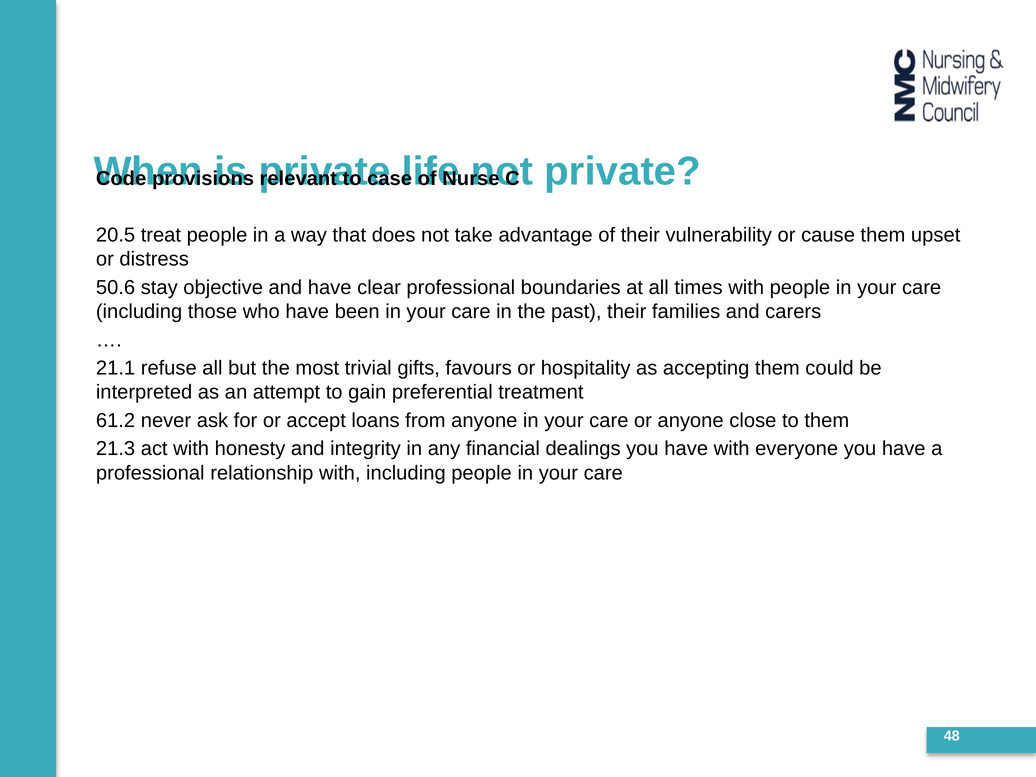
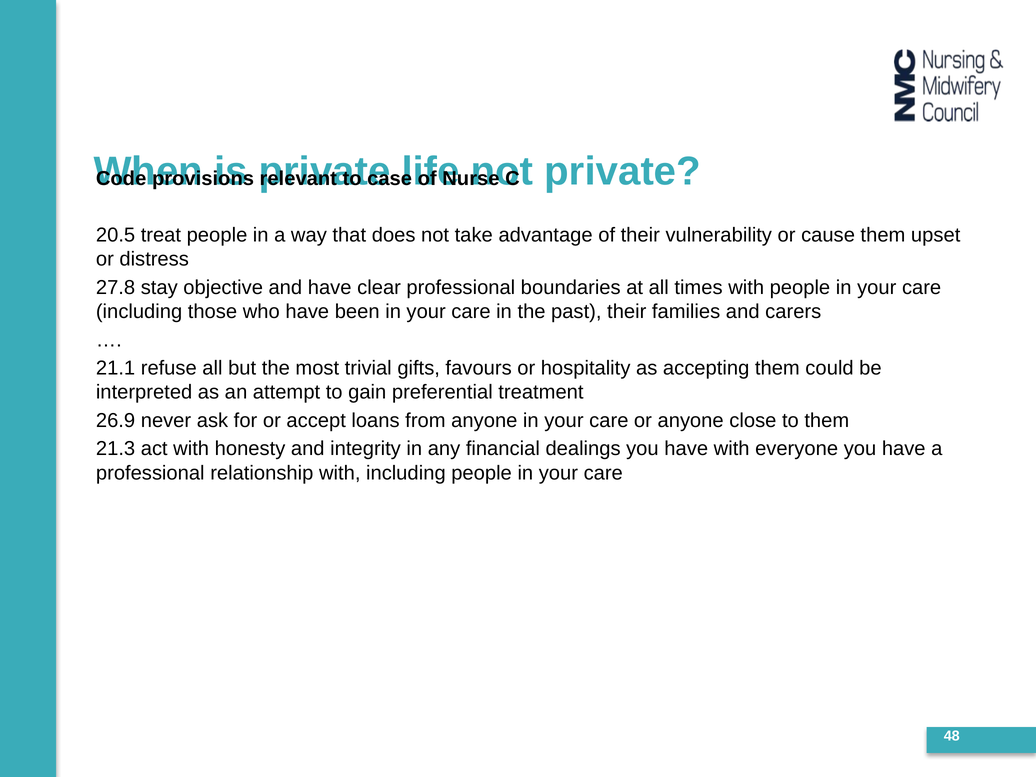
50.6: 50.6 -> 27.8 (116, 288)
61.2: 61.2 -> 26.9 (116, 421)
